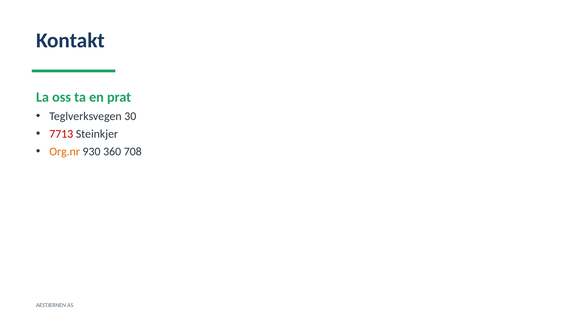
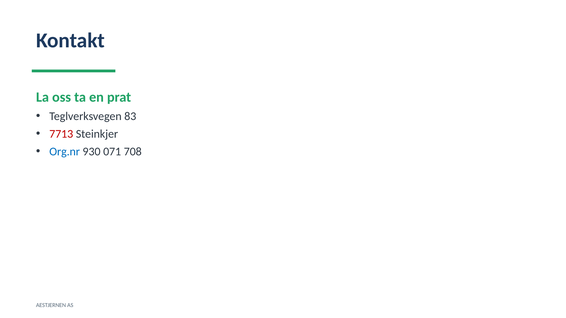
30: 30 -> 83 (130, 116)
Org.nr colour: orange -> blue (65, 152)
360: 360 -> 071 (112, 152)
